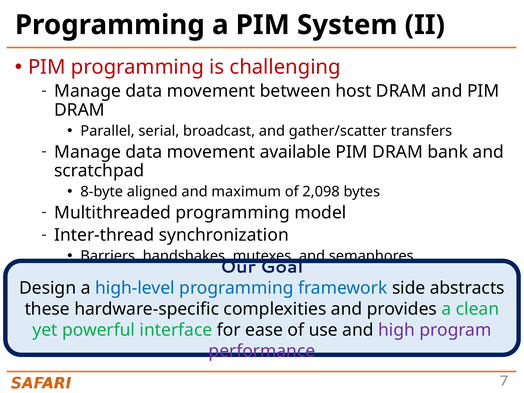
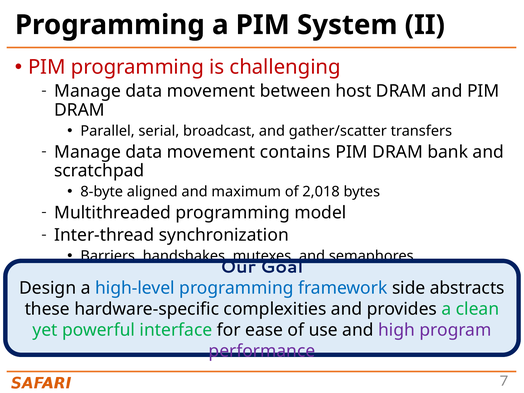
available: available -> contains (295, 152)
2,098: 2,098 -> 2,018 (321, 192)
